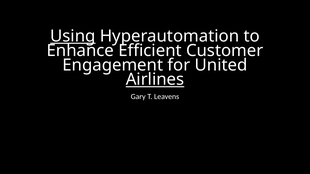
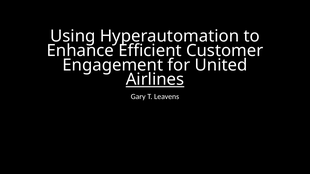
Using underline: present -> none (73, 36)
